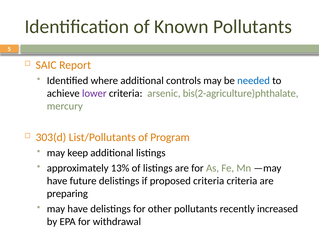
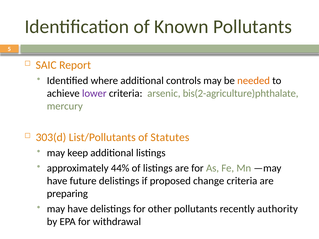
needed colour: blue -> orange (254, 81)
Program: Program -> Statutes (170, 137)
13%: 13% -> 44% (120, 168)
proposed criteria: criteria -> change (209, 181)
increased: increased -> authority (277, 209)
